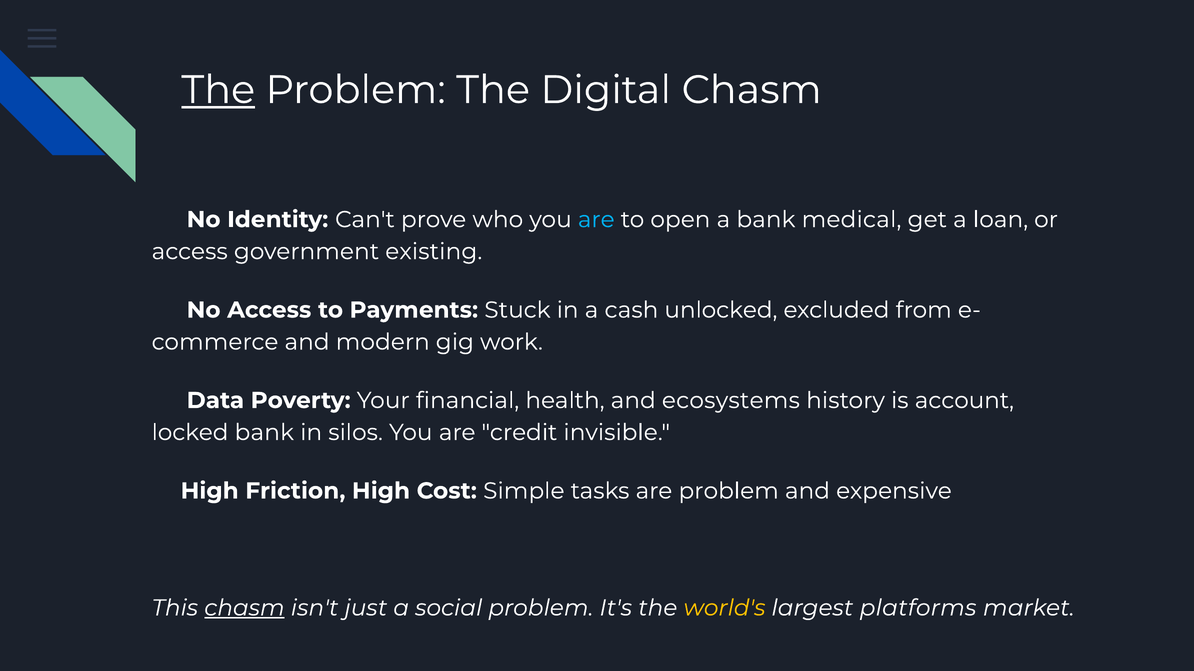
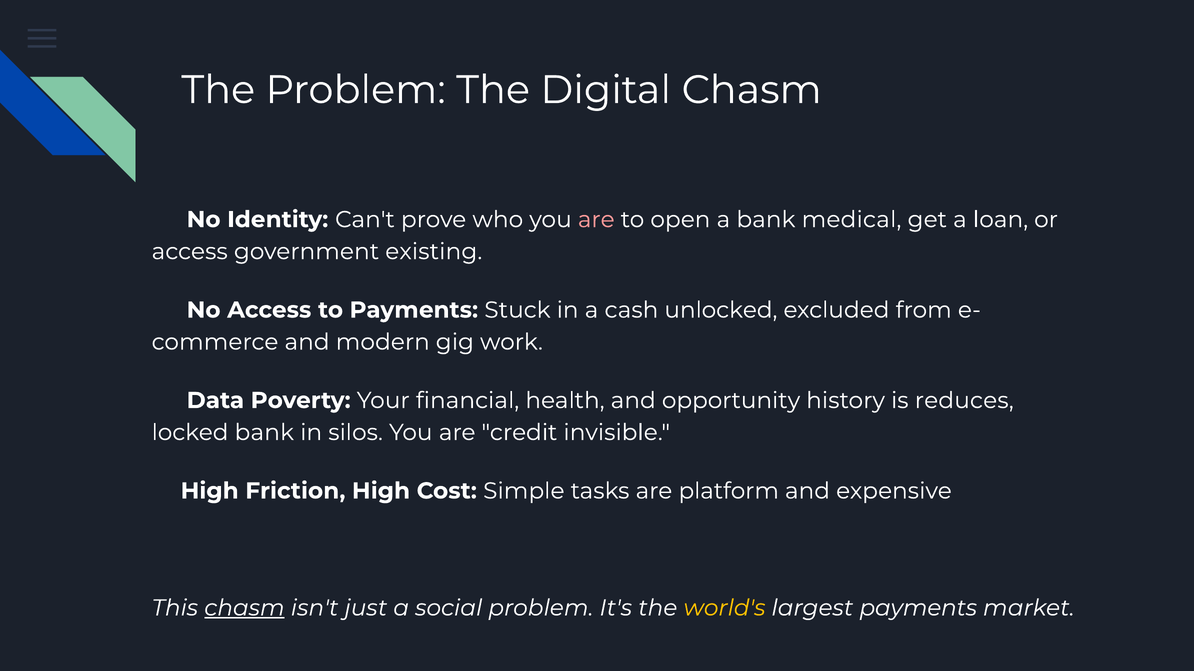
The underline: present -> none (218, 90)
are colour: light blue -> pink (596, 220)
ecosystems: ecosystems -> opportunity (731, 401)
account: account -> reduces (964, 401)
are problem: problem -> platform (729, 491)
largest platforms: platforms -> payments (918, 608)
